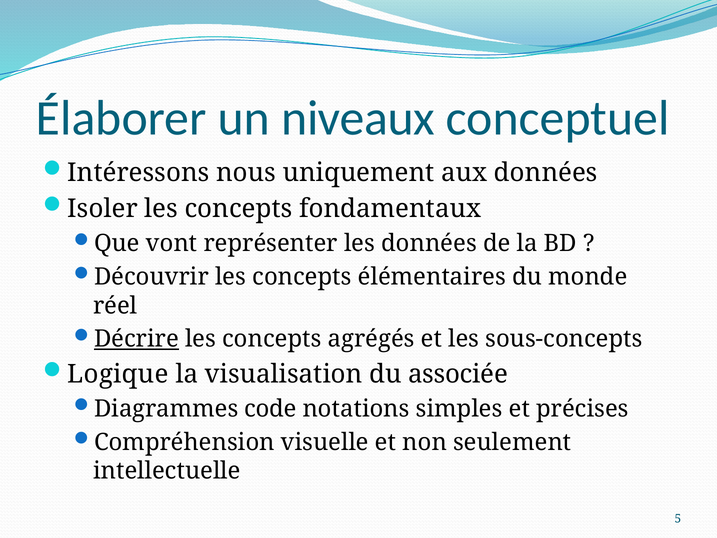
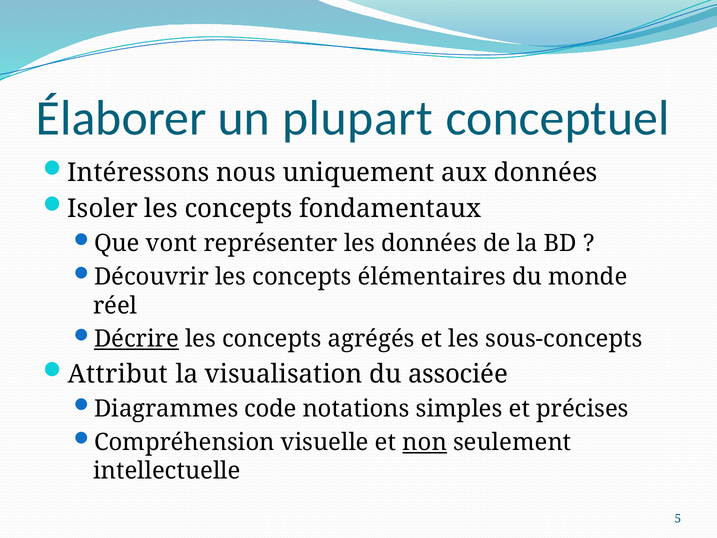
niveaux: niveaux -> plupart (358, 118)
Logique: Logique -> Attribut (118, 374)
non underline: none -> present (425, 442)
